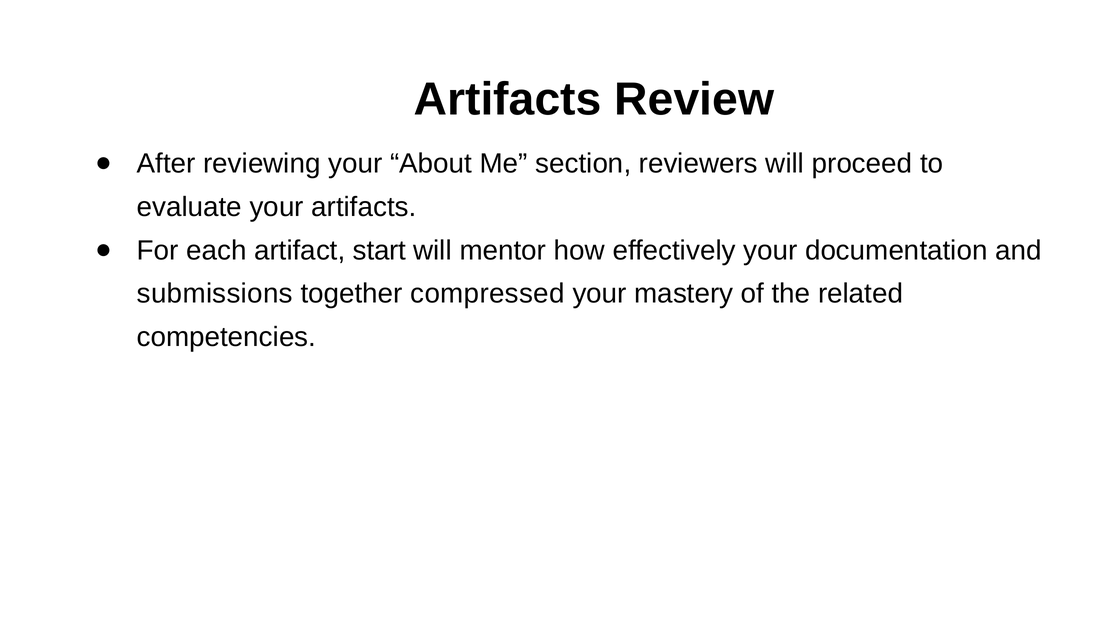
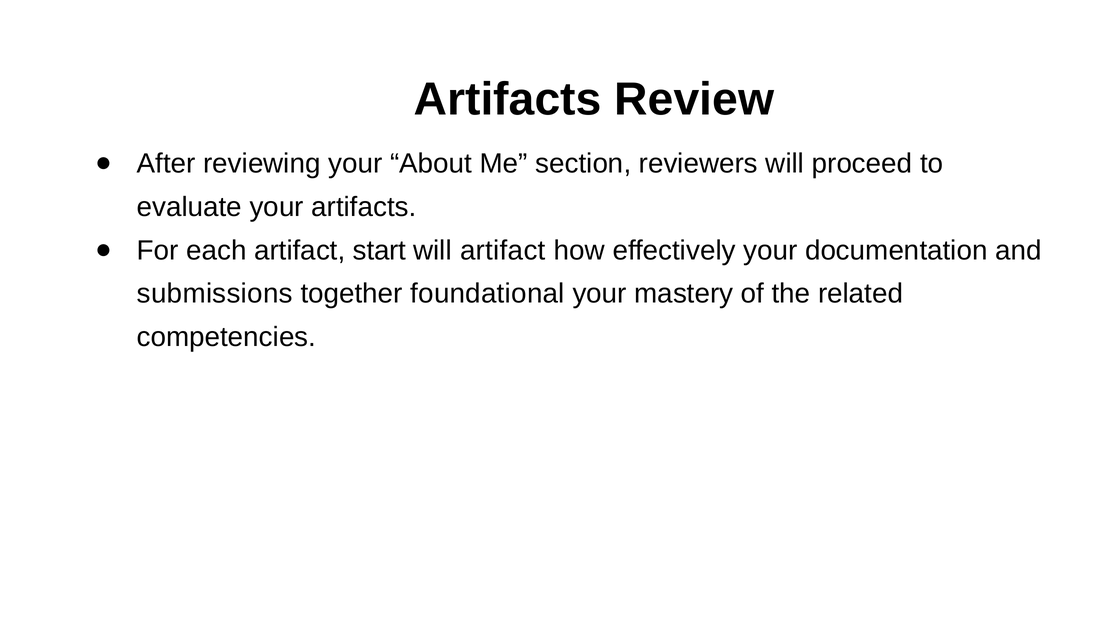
will mentor: mentor -> artifact (503, 250)
compressed: compressed -> foundational (488, 294)
